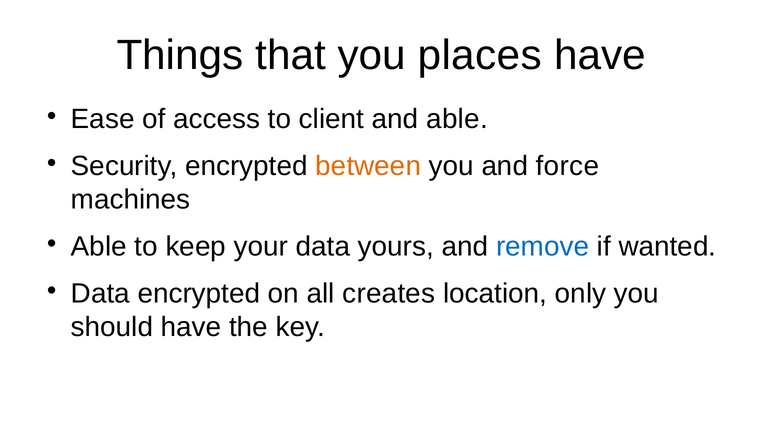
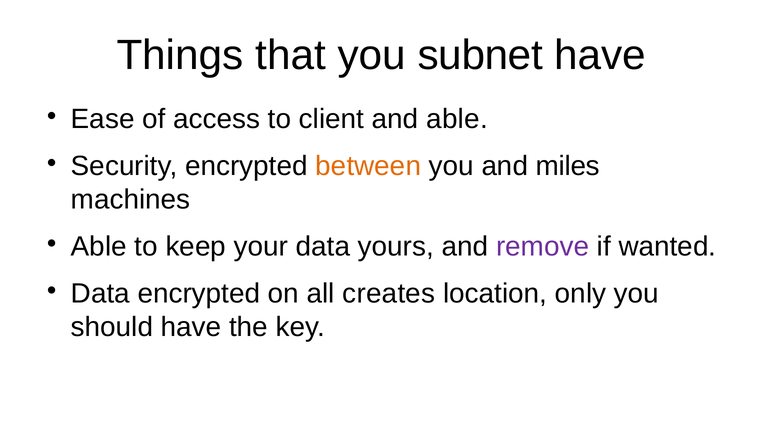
places: places -> subnet (480, 56)
force: force -> miles (568, 166)
remove colour: blue -> purple (543, 247)
